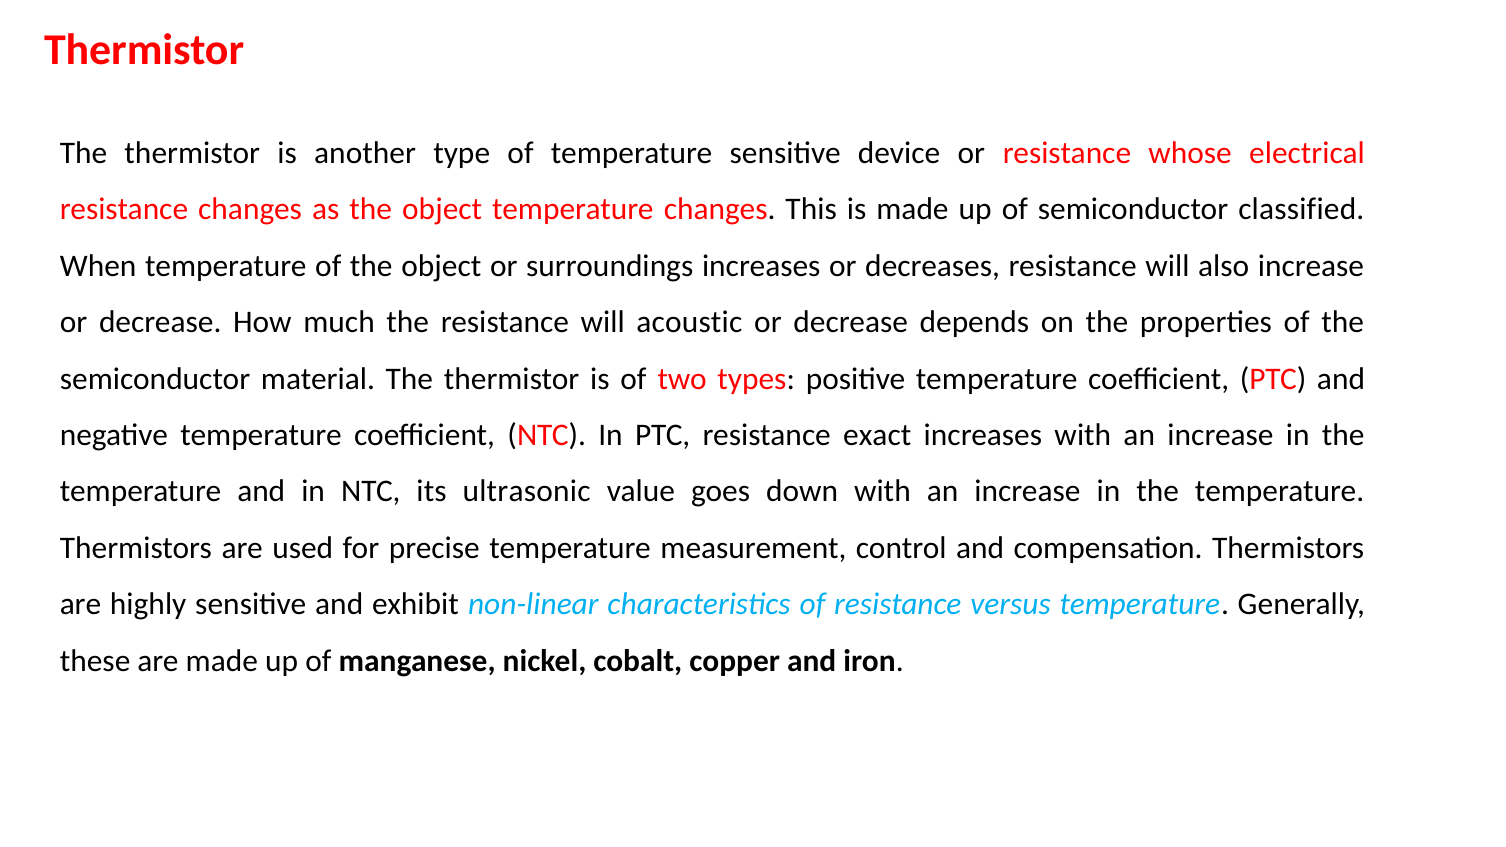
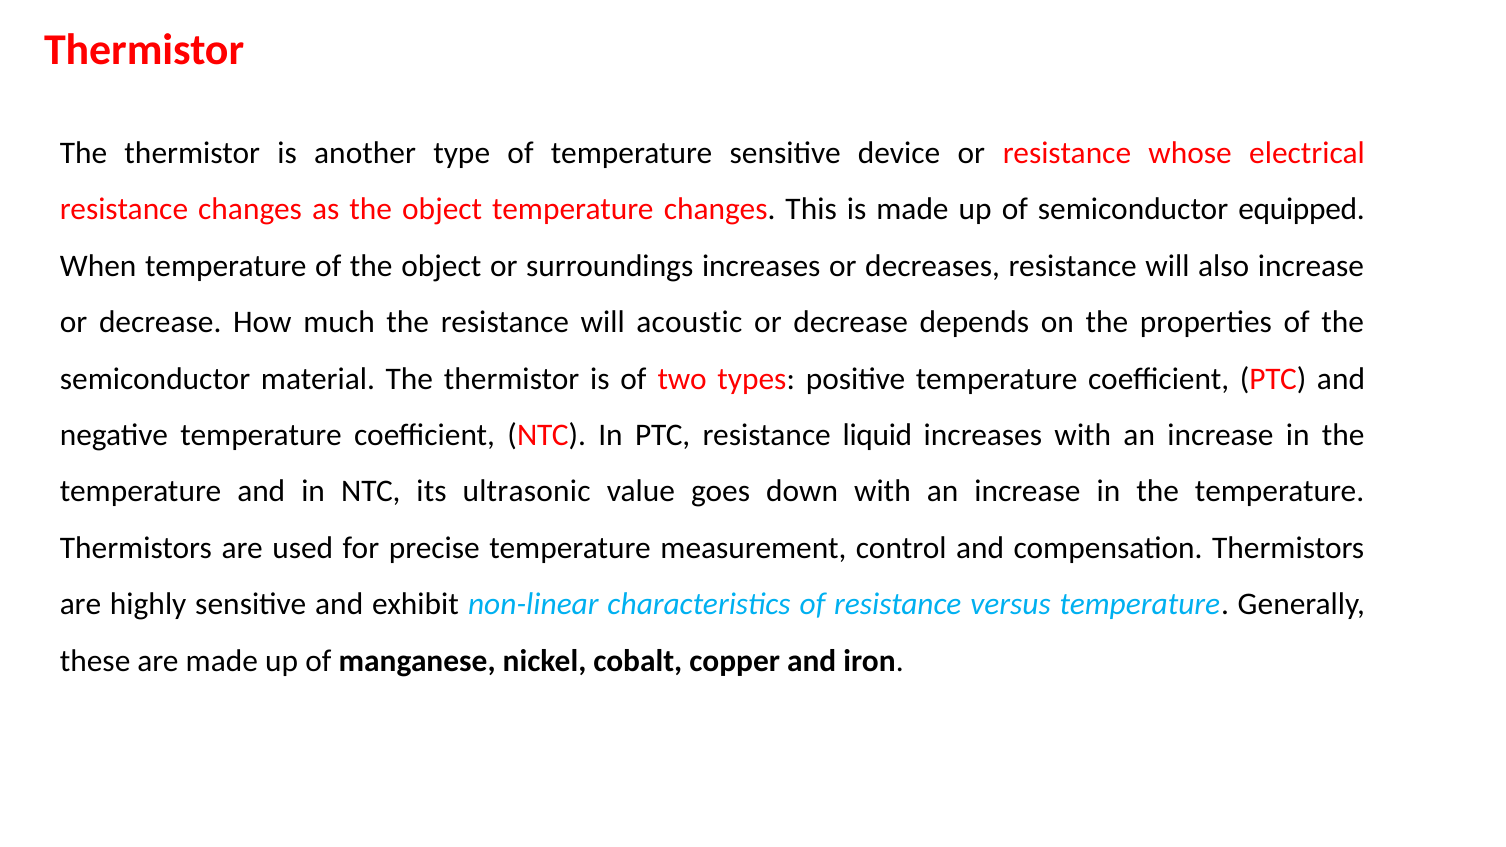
classified: classified -> equipped (1302, 209)
exact: exact -> liquid (877, 435)
